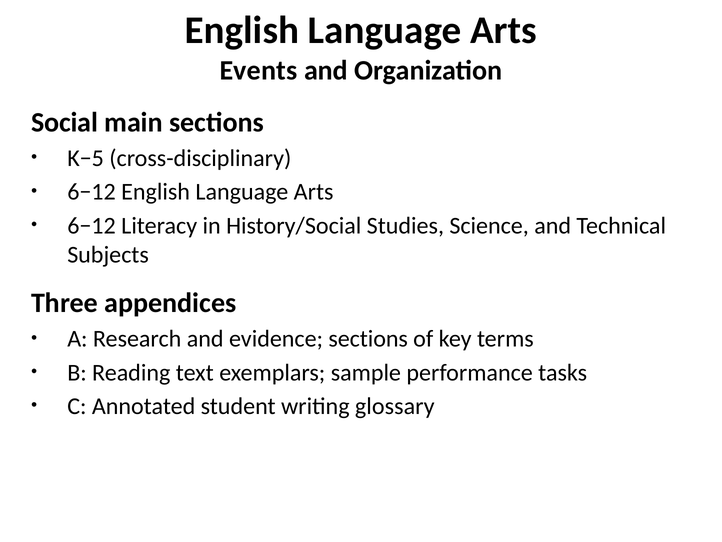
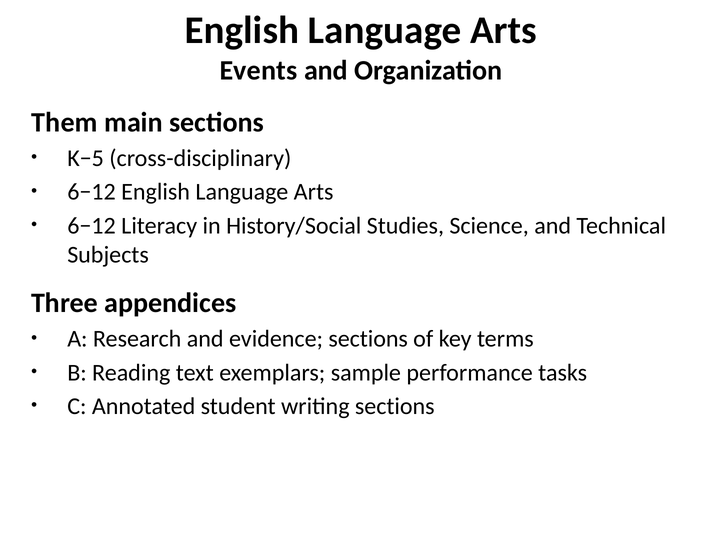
Social: Social -> Them (64, 122)
writing glossary: glossary -> sections (395, 406)
